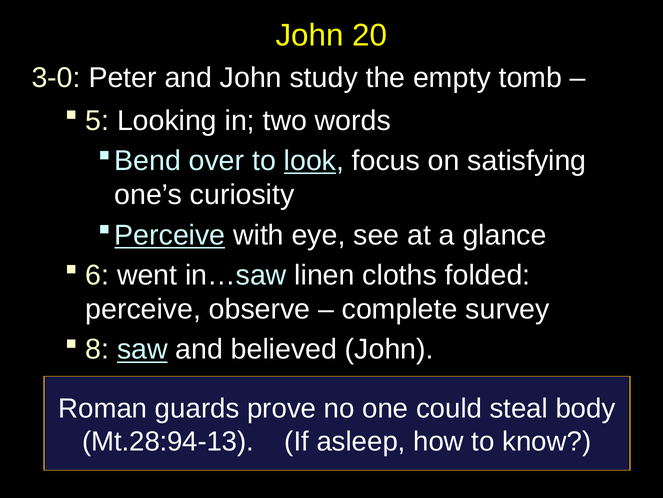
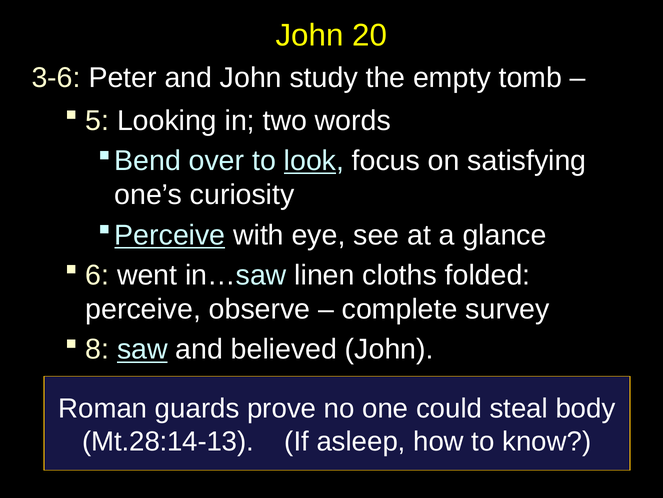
3-0: 3-0 -> 3-6 (56, 78)
Mt.28:94-13: Mt.28:94-13 -> Mt.28:14-13 (168, 441)
